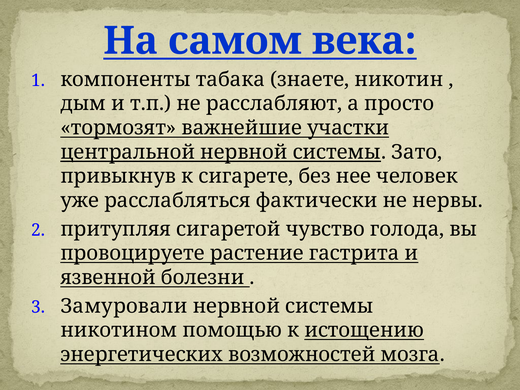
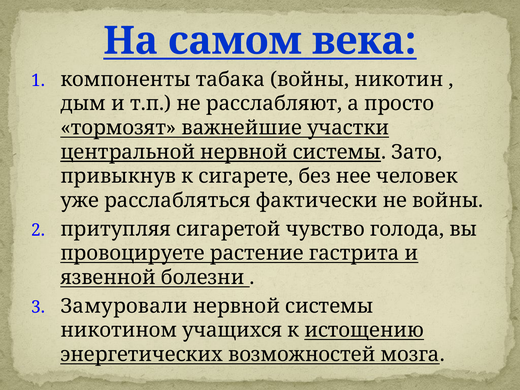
табака знаете: знаете -> войны (310, 79)
не нервы: нервы -> войны (448, 200)
помощью: помощью -> учащихся (232, 330)
